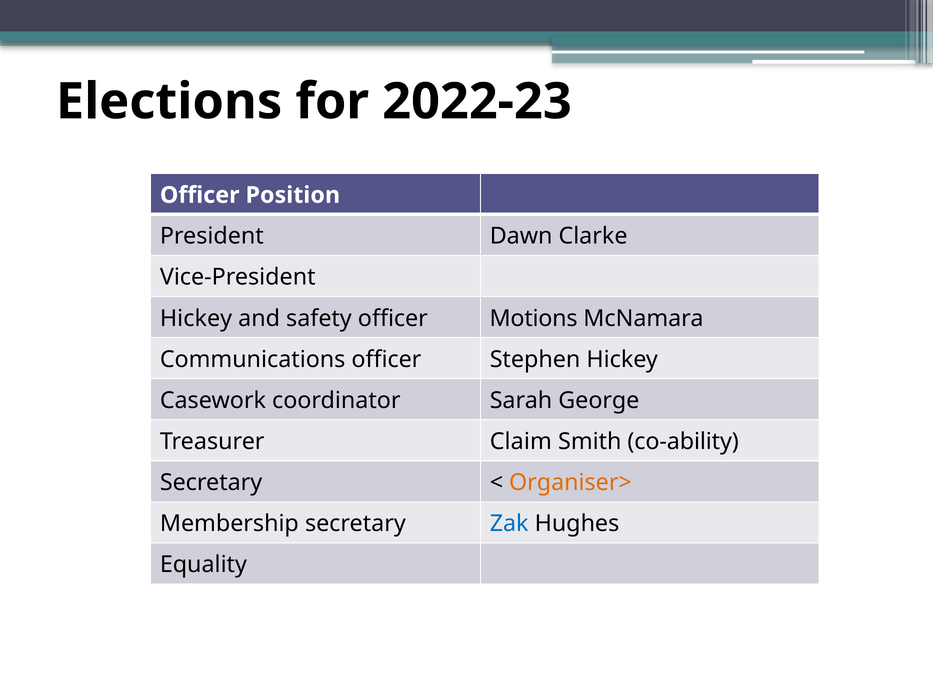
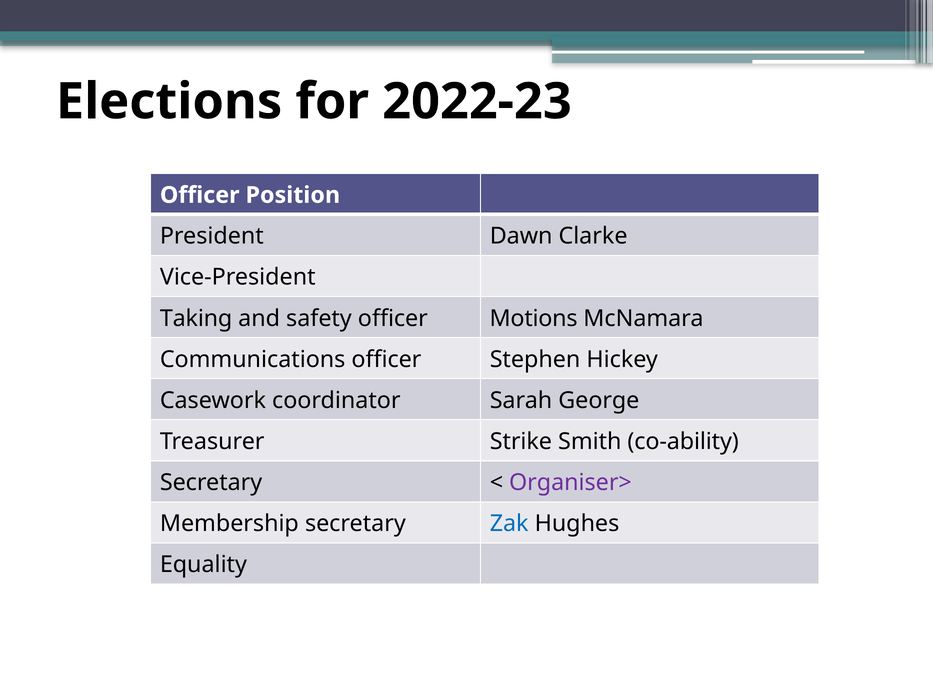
Hickey: Hickey -> Taking (196, 319)
Claim: Claim -> Strike (521, 442)
Organiser> colour: orange -> purple (570, 483)
